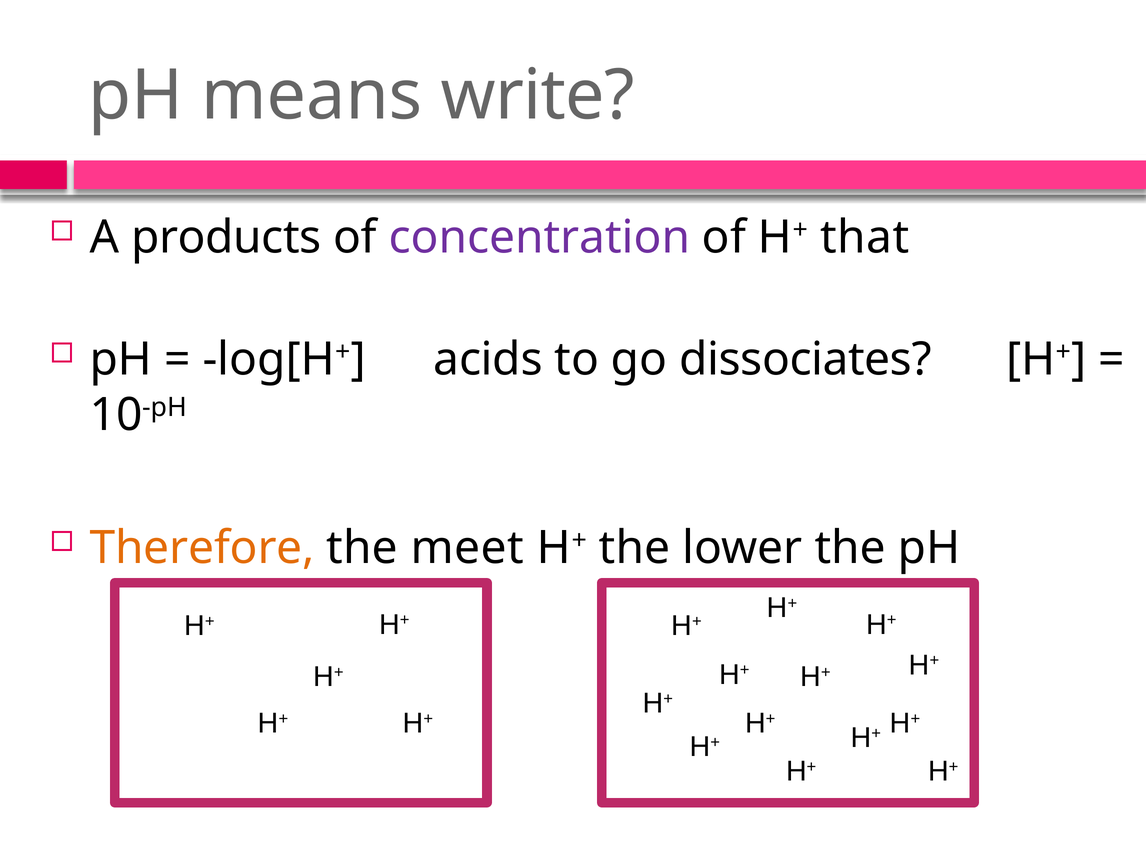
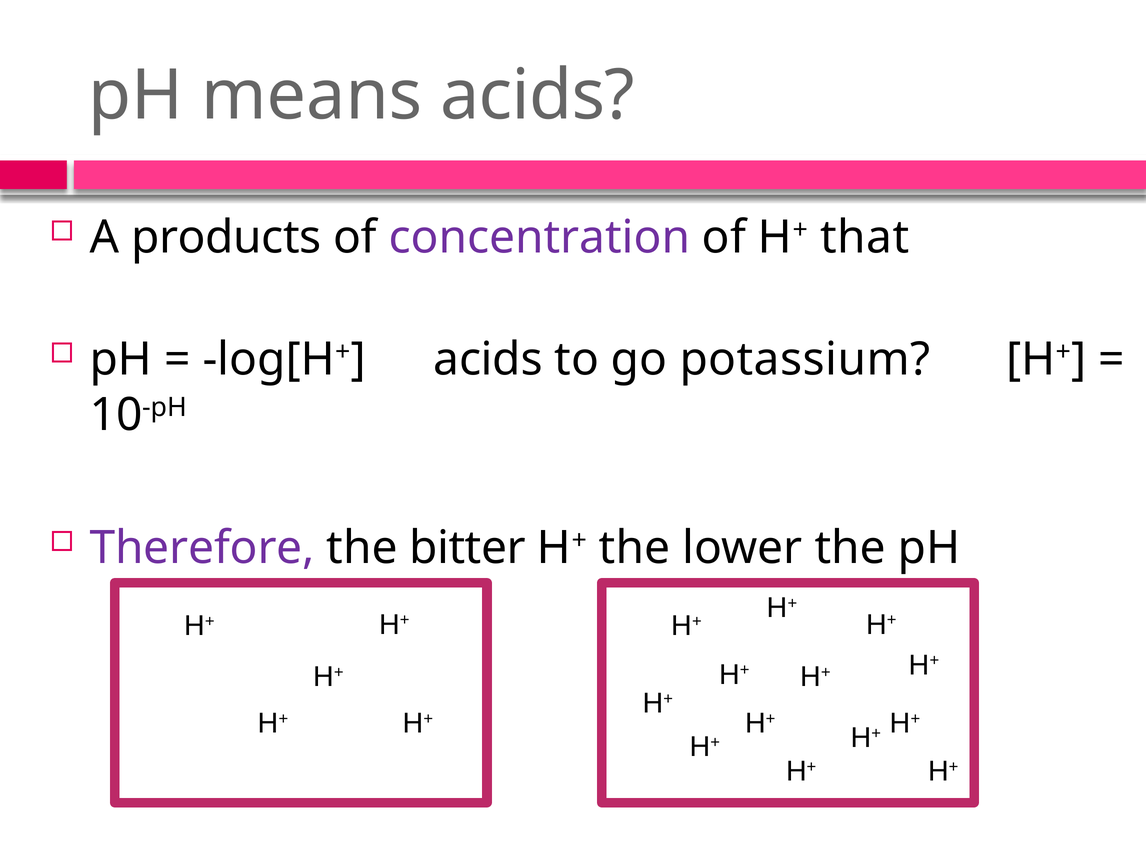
means write: write -> acids (538, 96)
dissociates: dissociates -> potassium (805, 359)
Therefore colour: orange -> purple (202, 548)
meet: meet -> bitter (468, 548)
